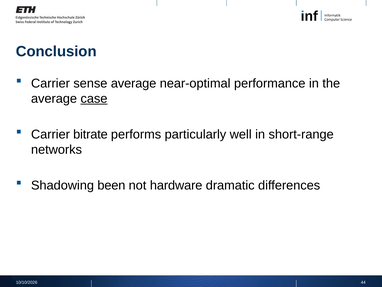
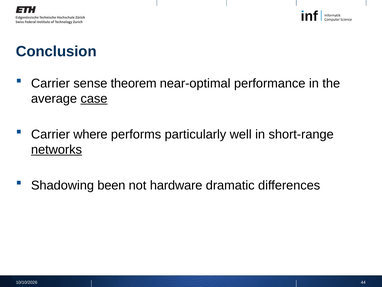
sense average: average -> theorem (134, 83)
bitrate: bitrate -> where (90, 134)
networks underline: none -> present (56, 149)
